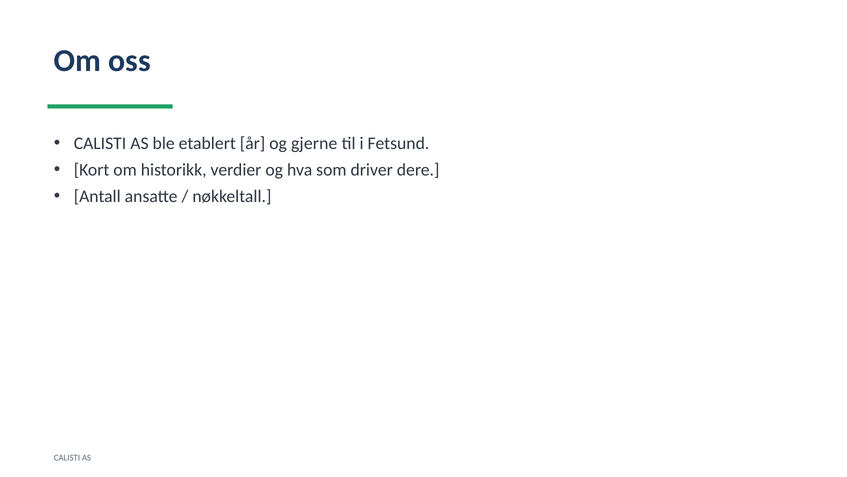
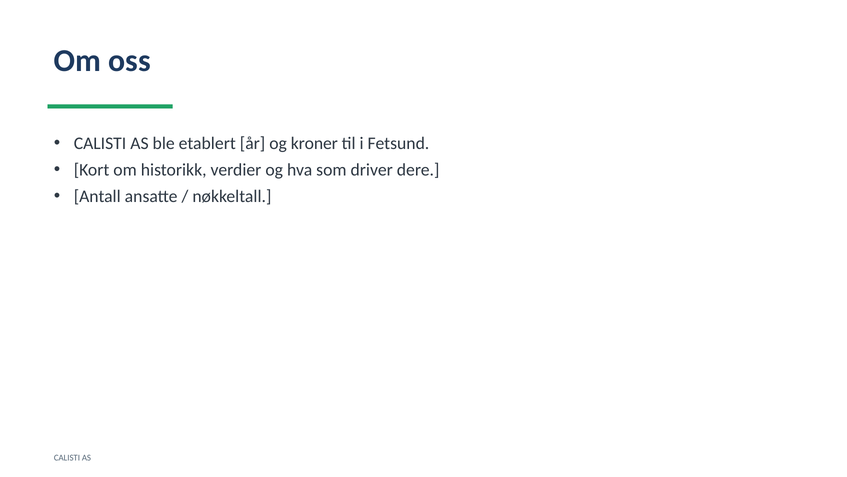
gjerne: gjerne -> kroner (314, 143)
